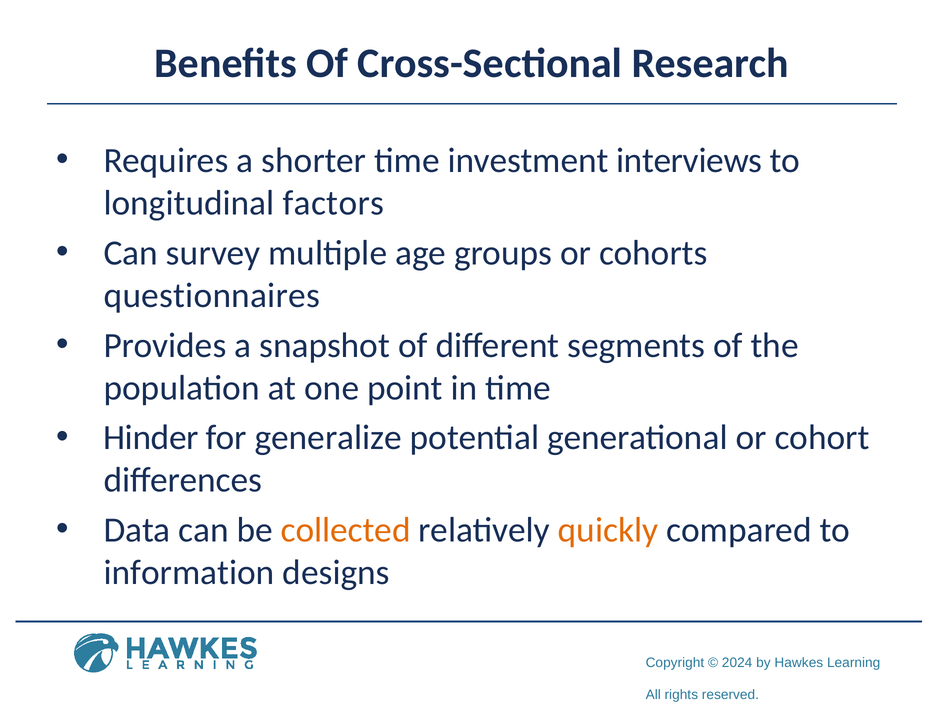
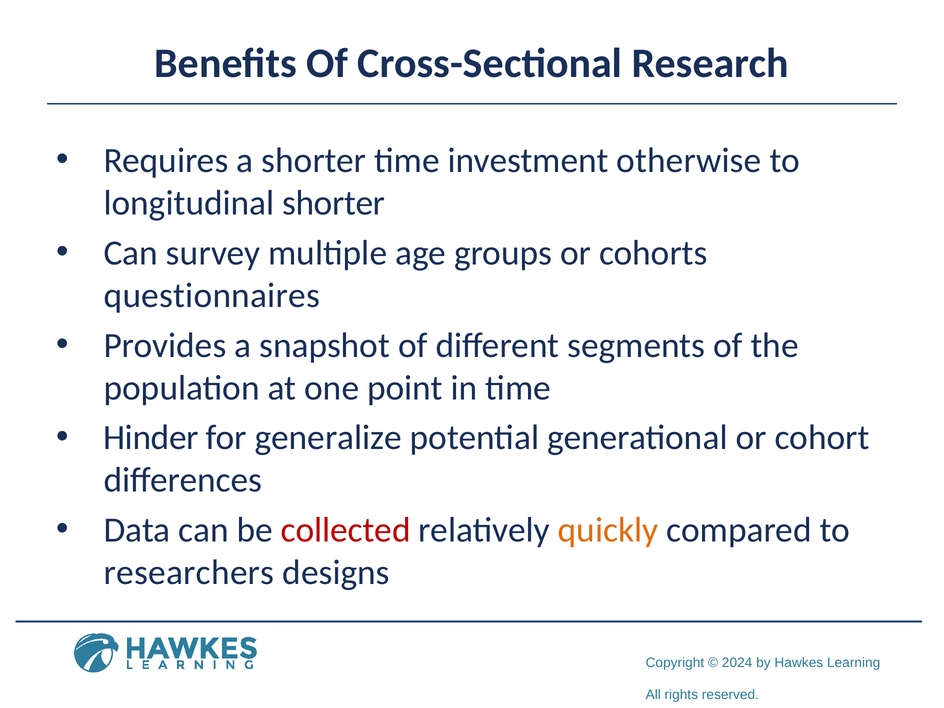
interviews: interviews -> otherwise (689, 161)
longitudinal factors: factors -> shorter (334, 203)
collected colour: orange -> red (346, 530)
information: information -> researchers (189, 573)
